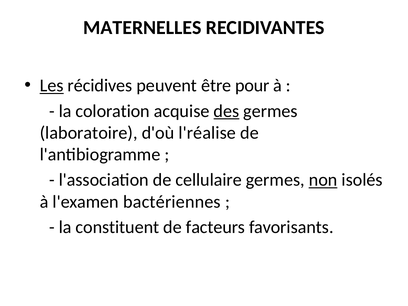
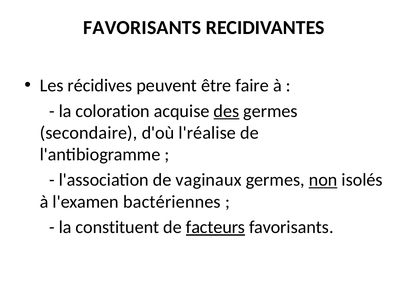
MATERNELLES: MATERNELLES -> FAVORISANTS (142, 28)
Les underline: present -> none (52, 86)
pour: pour -> faire (252, 86)
laboratoire: laboratoire -> secondaire (89, 133)
cellulaire: cellulaire -> vaginaux (209, 180)
facteurs underline: none -> present (216, 227)
